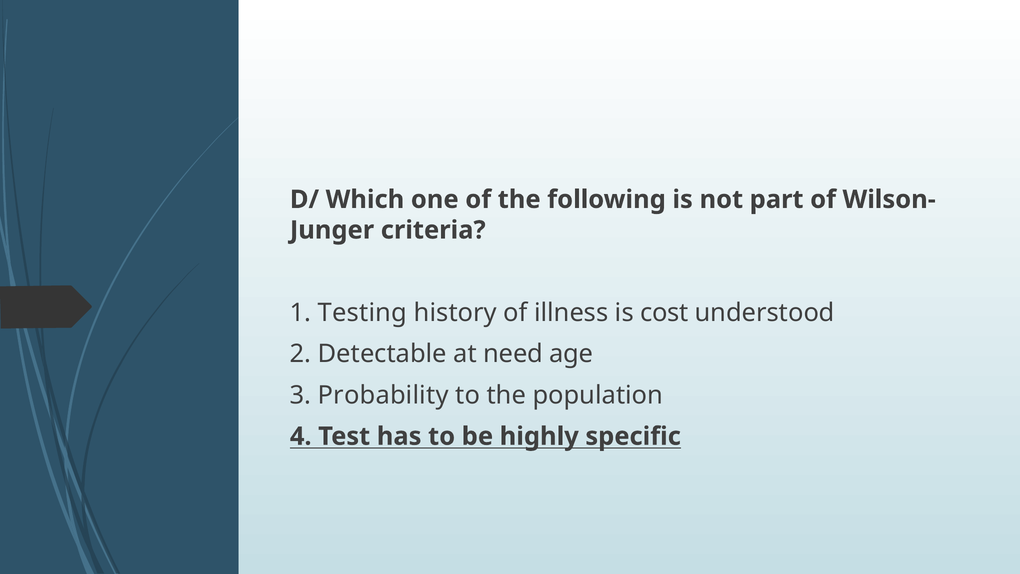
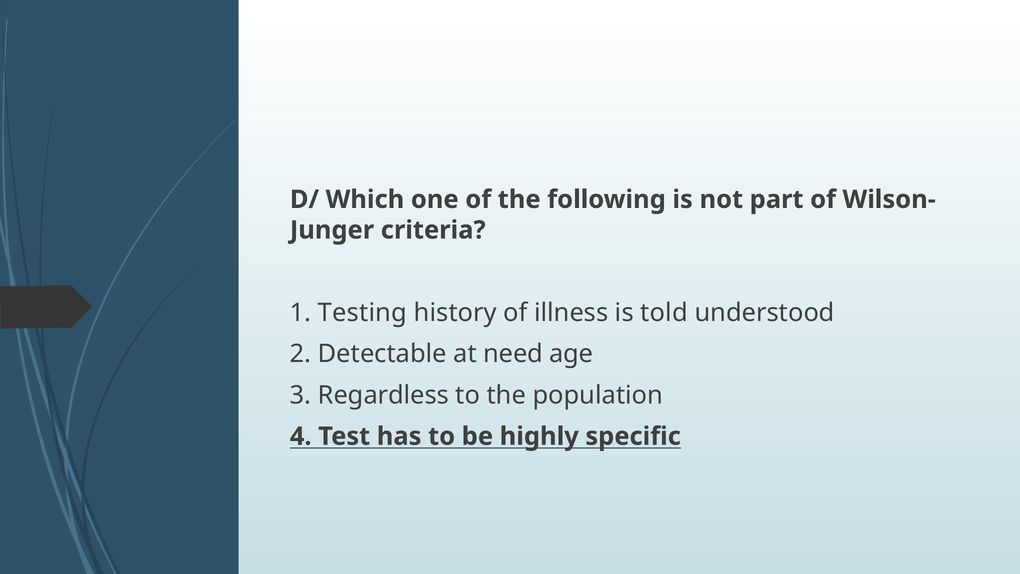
cost: cost -> told (664, 312)
Probability: Probability -> Regardless (383, 395)
